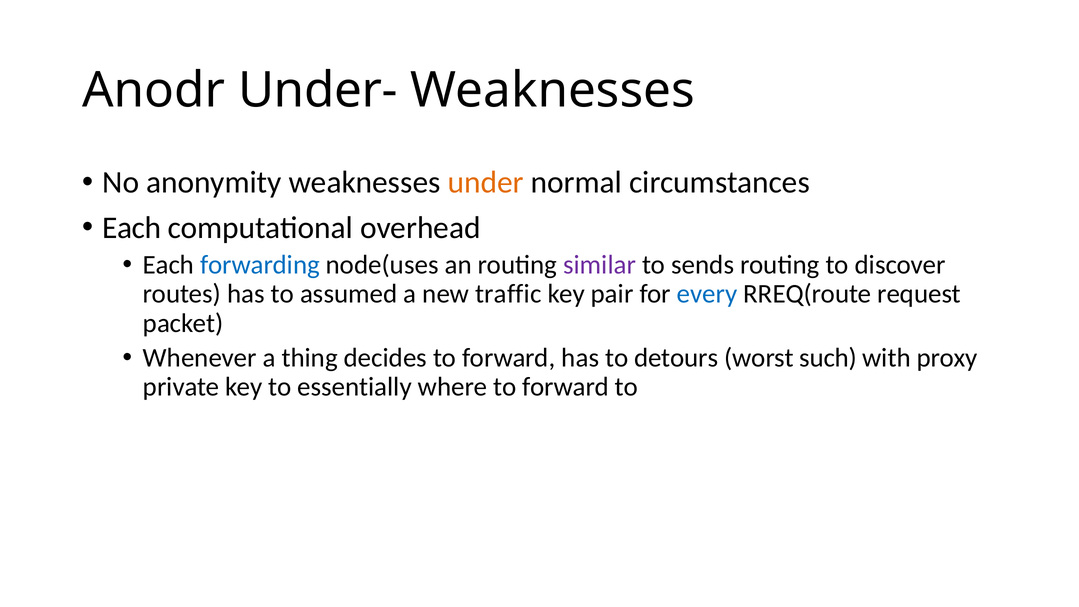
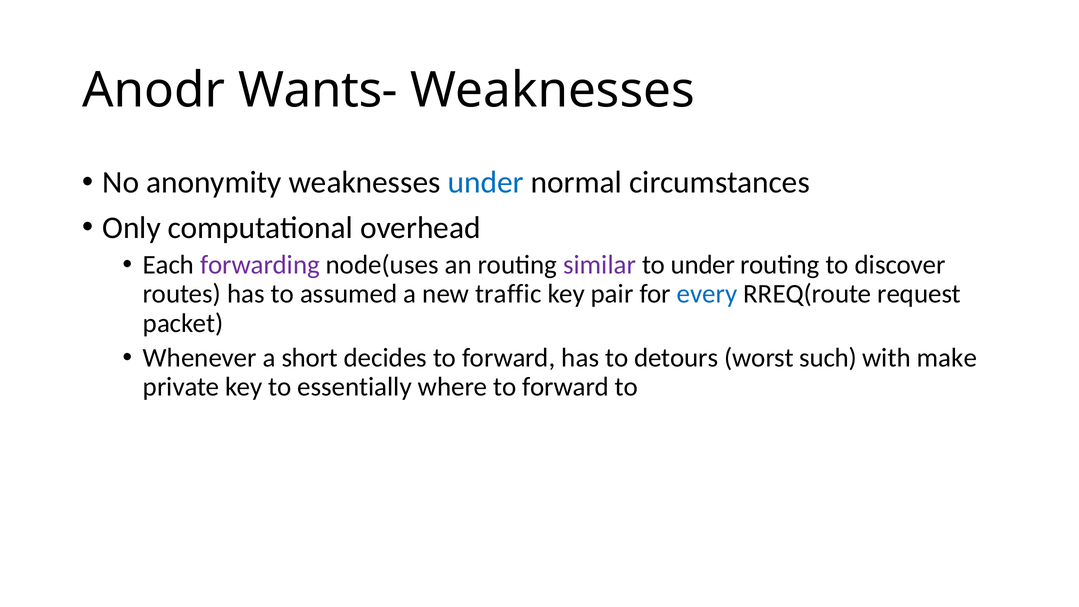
Under-: Under- -> Wants- (318, 91)
under colour: orange -> blue (486, 182)
Each: Each -> Only (132, 228)
forwarding colour: blue -> purple (260, 265)
to sends: sends -> under (703, 265)
thing: thing -> short (310, 358)
proxy: proxy -> make (947, 358)
